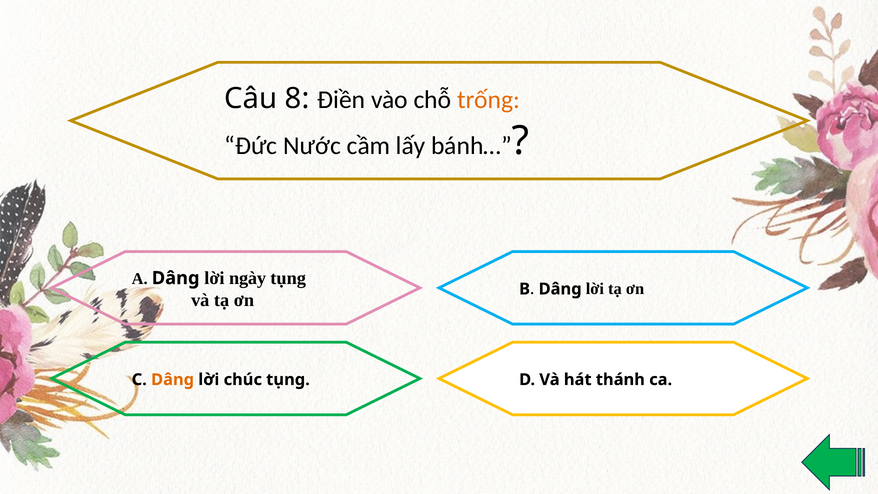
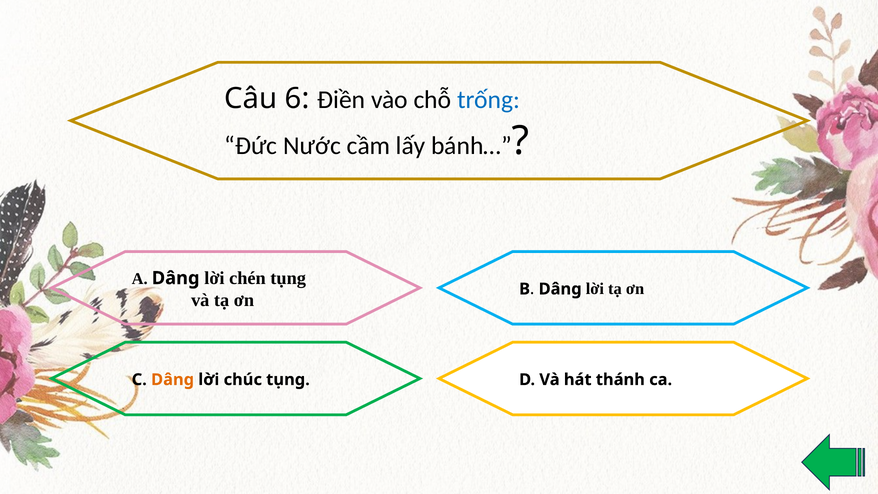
8: 8 -> 6 (297, 98)
trống colour: orange -> blue (489, 100)
ngày: ngày -> chén (247, 278)
